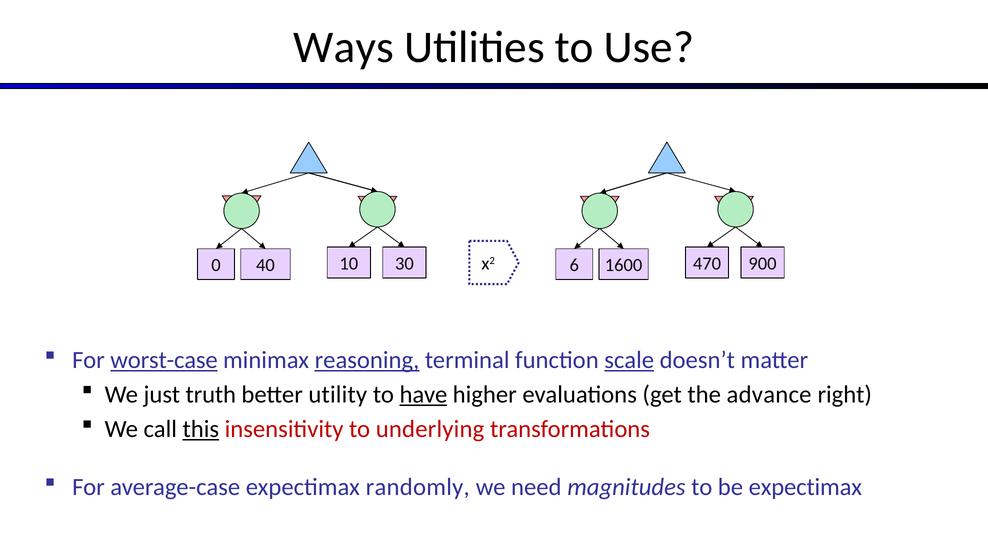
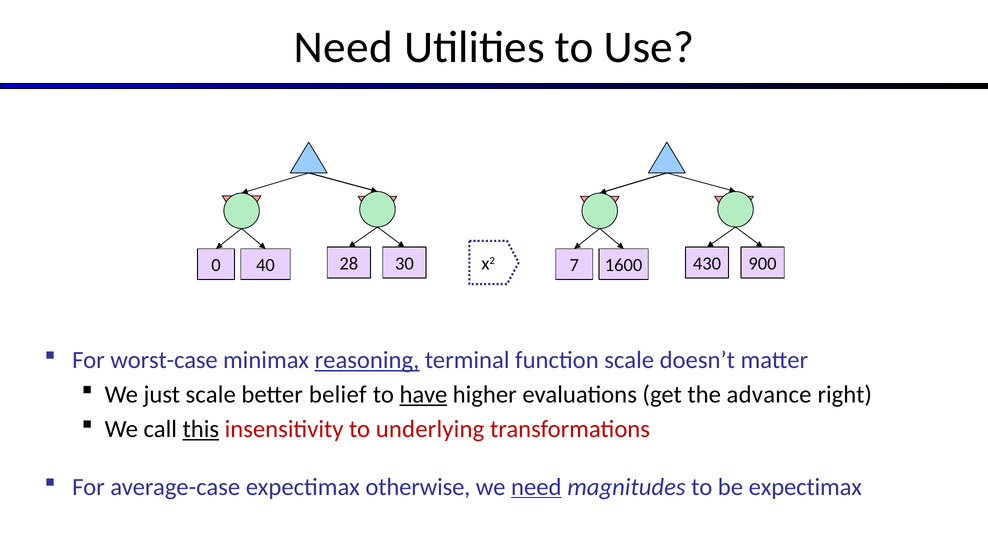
Ways: Ways -> Need (343, 47)
10: 10 -> 28 (349, 264)
6: 6 -> 7 (574, 265)
470: 470 -> 430 (707, 264)
worst-case underline: present -> none (164, 360)
scale underline: present -> none (629, 360)
just truth: truth -> scale (211, 394)
utility: utility -> belief (338, 394)
randomly: randomly -> otherwise (418, 487)
need underline: none -> present (536, 487)
